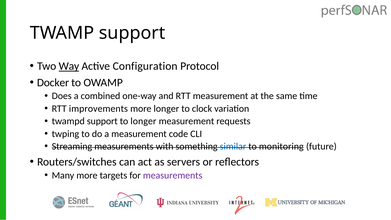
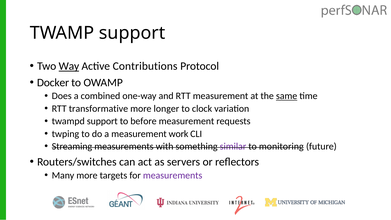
Configuration: Configuration -> Contributions (145, 66)
same underline: none -> present (287, 96)
improvements: improvements -> transformative (98, 109)
to longer: longer -> before (144, 121)
code: code -> work (179, 134)
similar colour: blue -> purple (233, 146)
